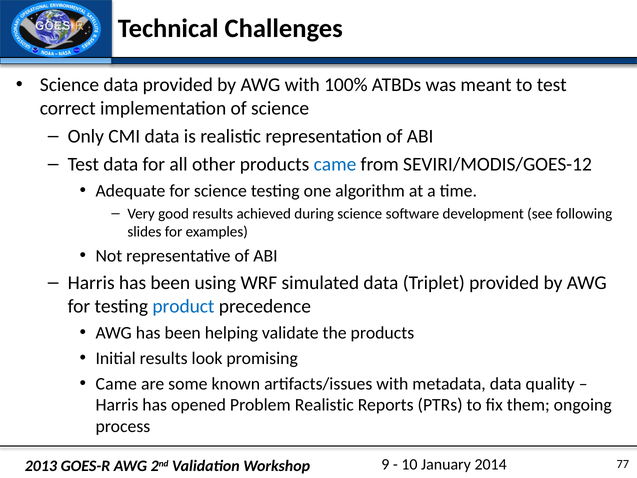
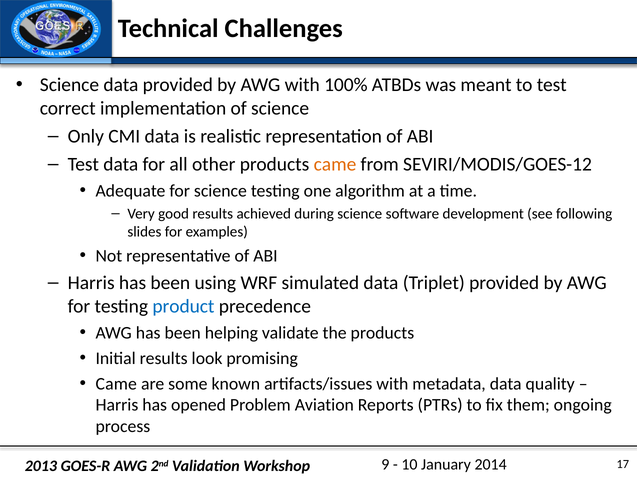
came colour: blue -> orange (335, 164)
Problem Realistic: Realistic -> Aviation (324, 405)
77: 77 -> 17 (623, 464)
